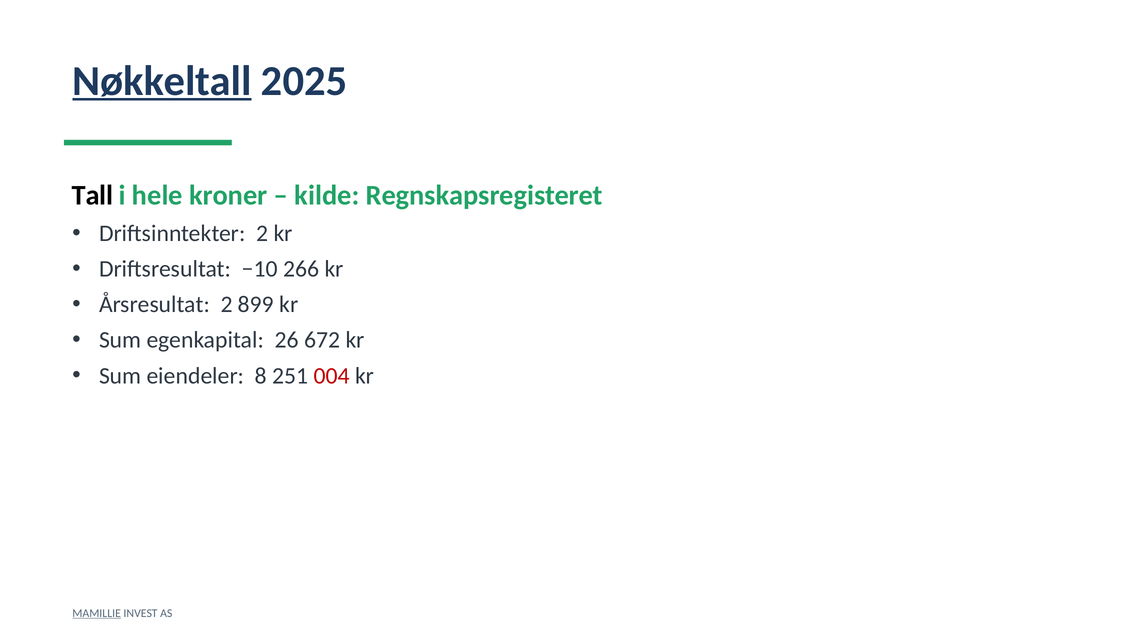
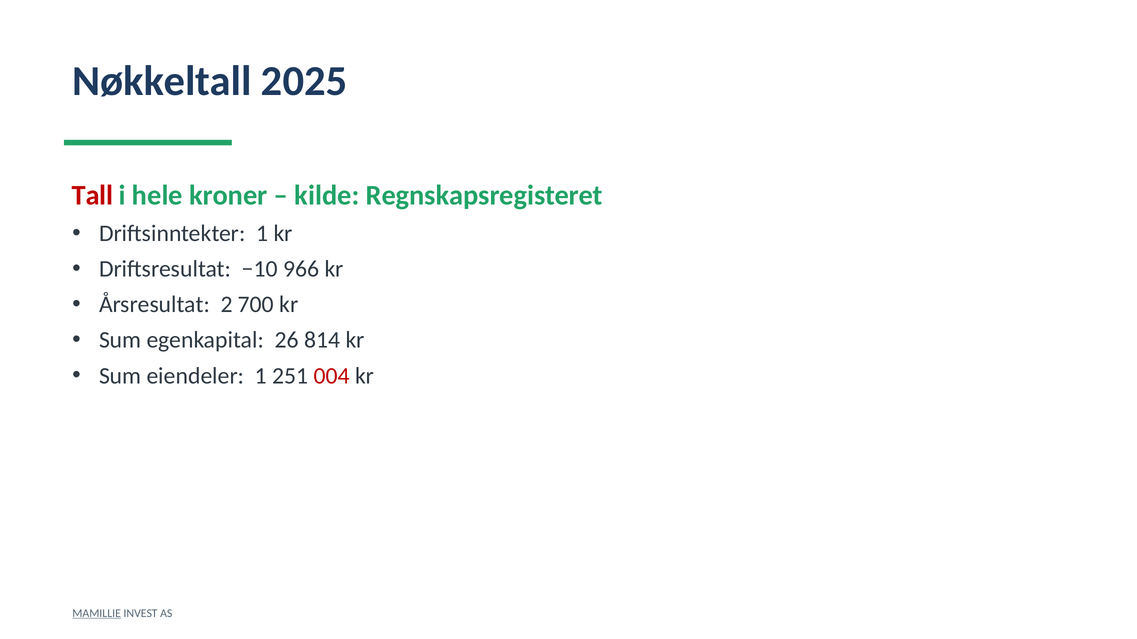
Nøkkeltall underline: present -> none (162, 81)
Tall colour: black -> red (92, 196)
Driftsinntekter 2: 2 -> 1 (262, 234)
266: 266 -> 966 (301, 269)
899: 899 -> 700 (256, 305)
672: 672 -> 814 (322, 340)
eiendeler 8: 8 -> 1 (261, 376)
